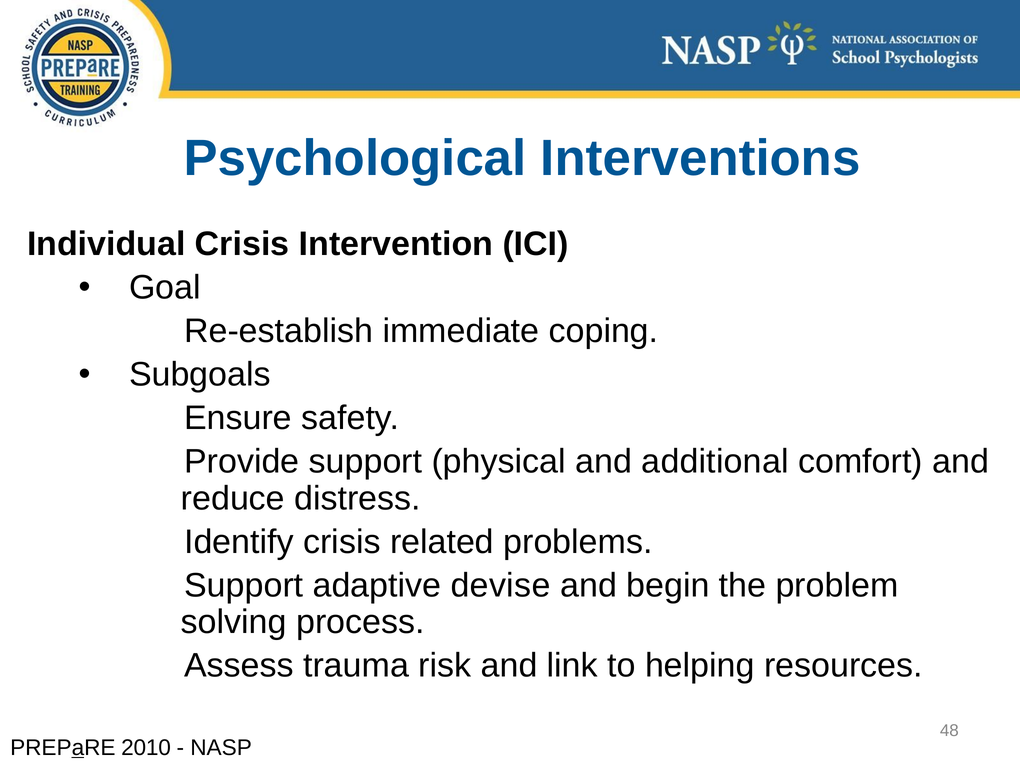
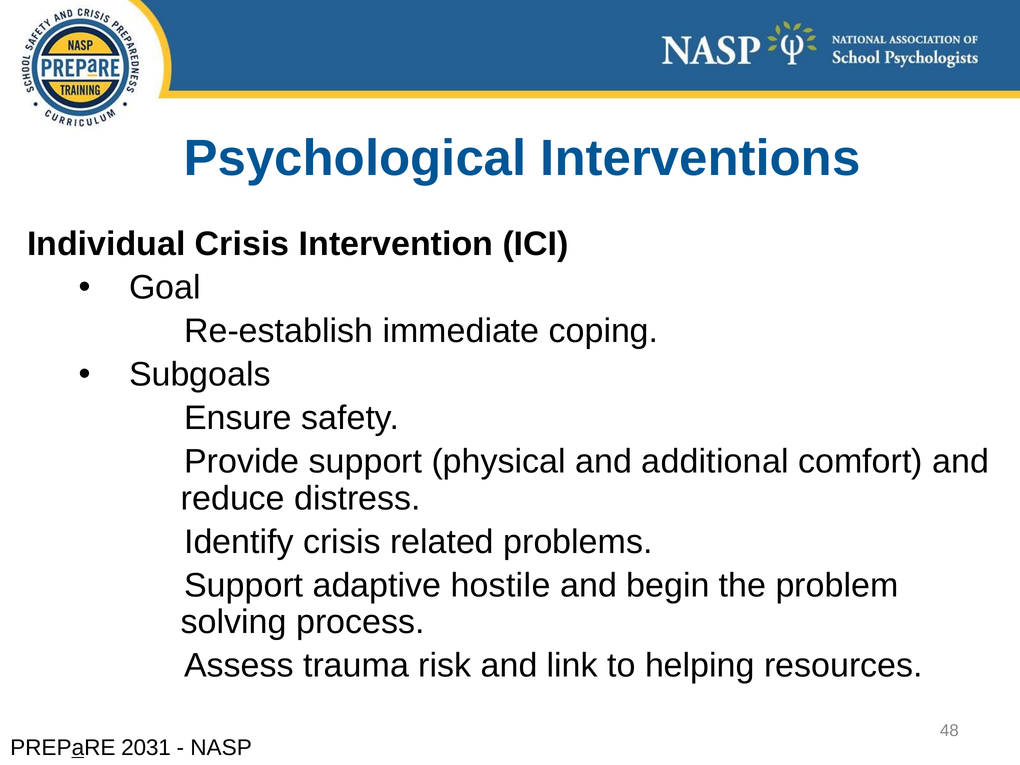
devise: devise -> hostile (501, 585)
2010: 2010 -> 2031 (146, 748)
